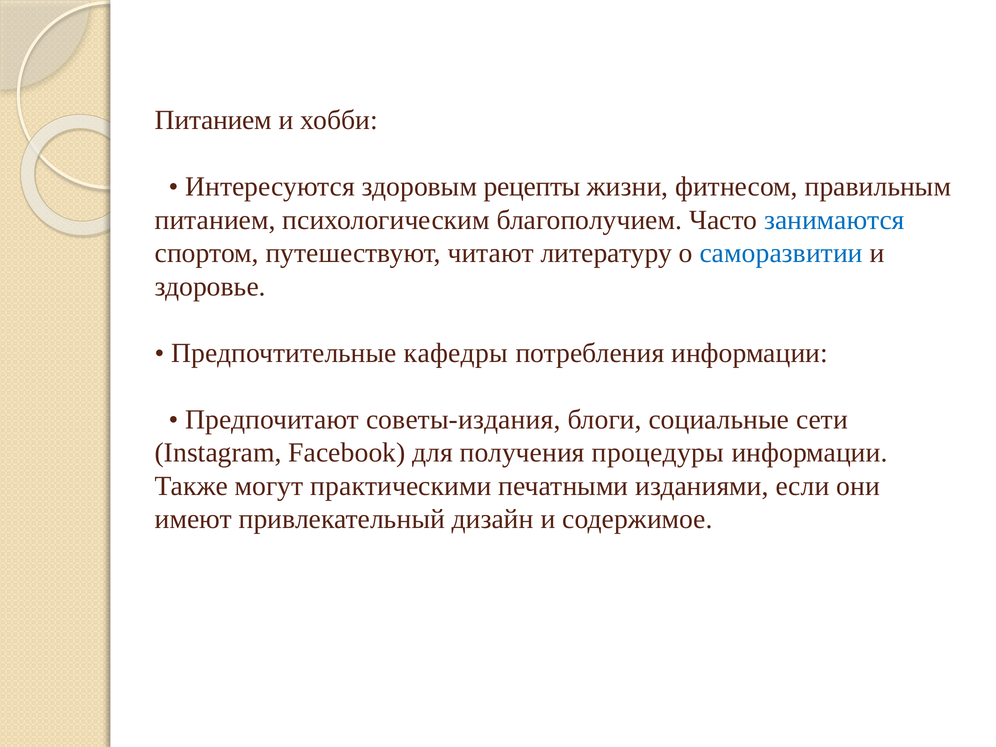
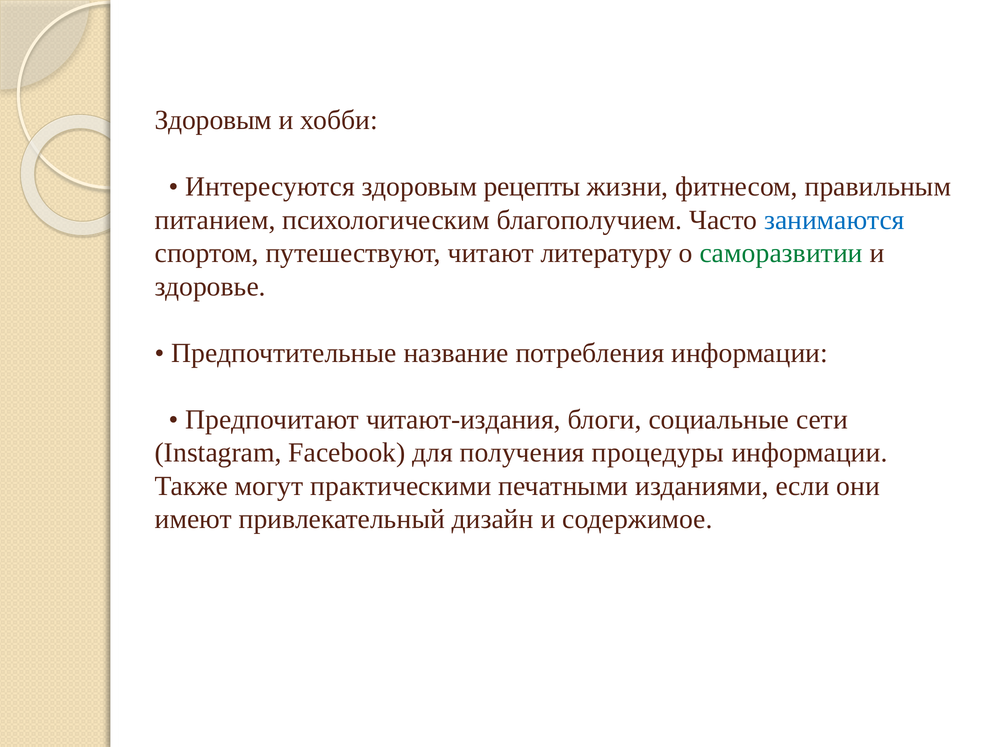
Питанием: Питанием -> Здоровым (213, 120)
саморазвитии colour: blue -> green (781, 253)
кафедры: кафедры -> название (456, 353)
советы-издания: советы-издания -> читают-издания (463, 420)
